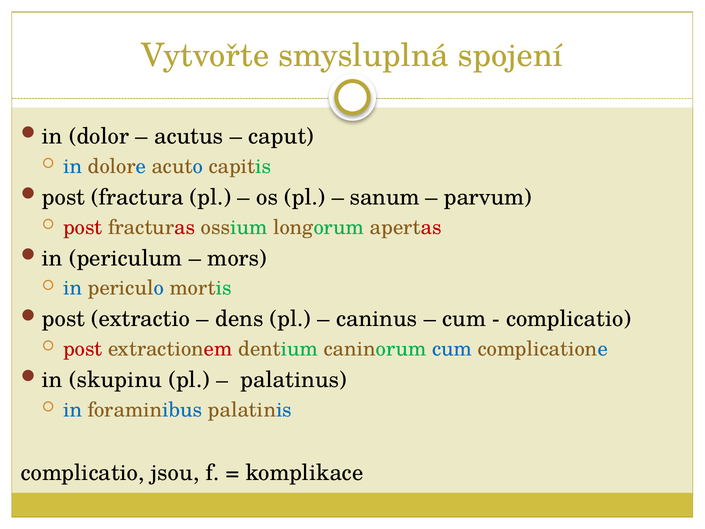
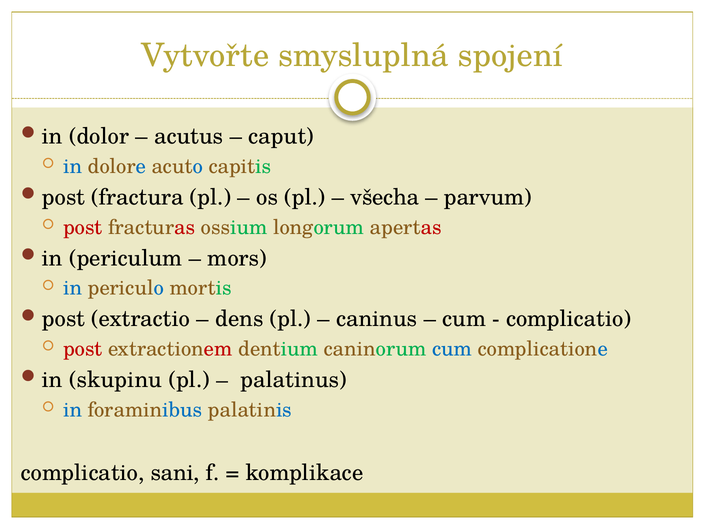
sanum: sanum -> všecha (385, 197)
jsou: jsou -> sani (175, 473)
